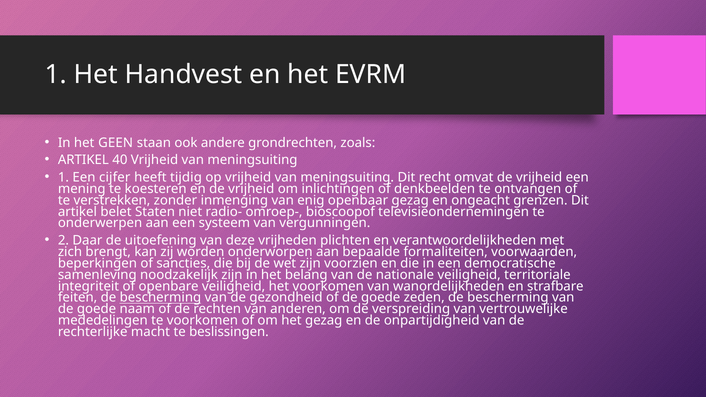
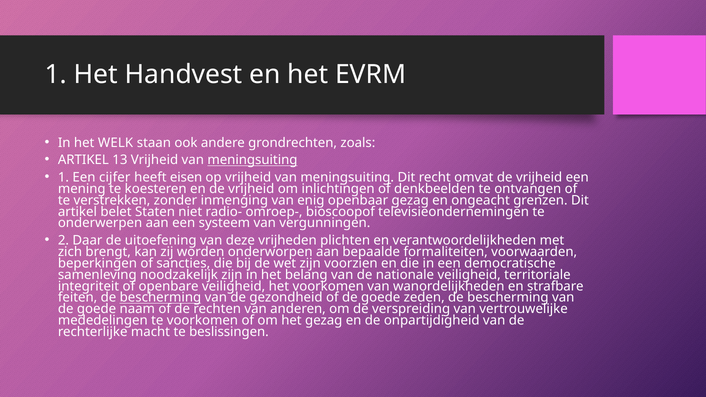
GEEN: GEEN -> WELK (116, 143)
40: 40 -> 13 (120, 160)
meningsuiting underline: none -> present (252, 160)
tijdig: tijdig -> eisen (186, 177)
